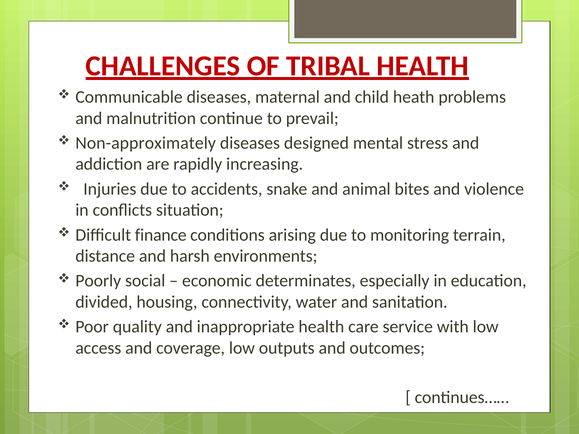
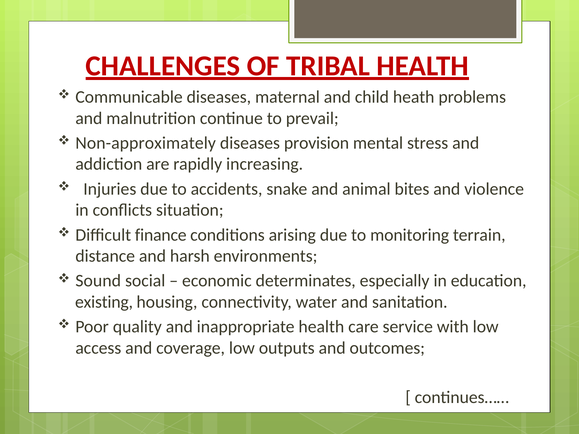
designed: designed -> provision (317, 143)
Poorly: Poorly -> Sound (98, 281)
divided: divided -> existing (104, 302)
